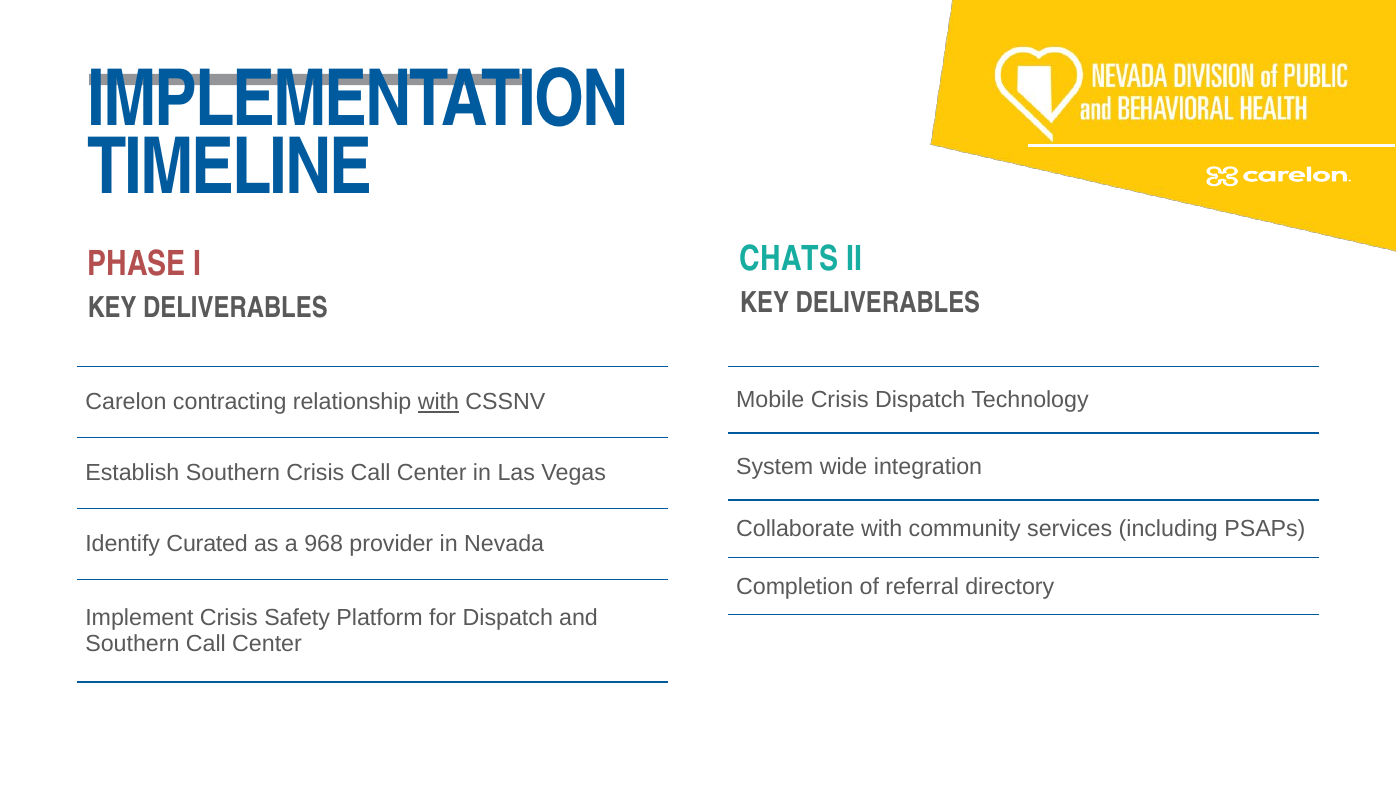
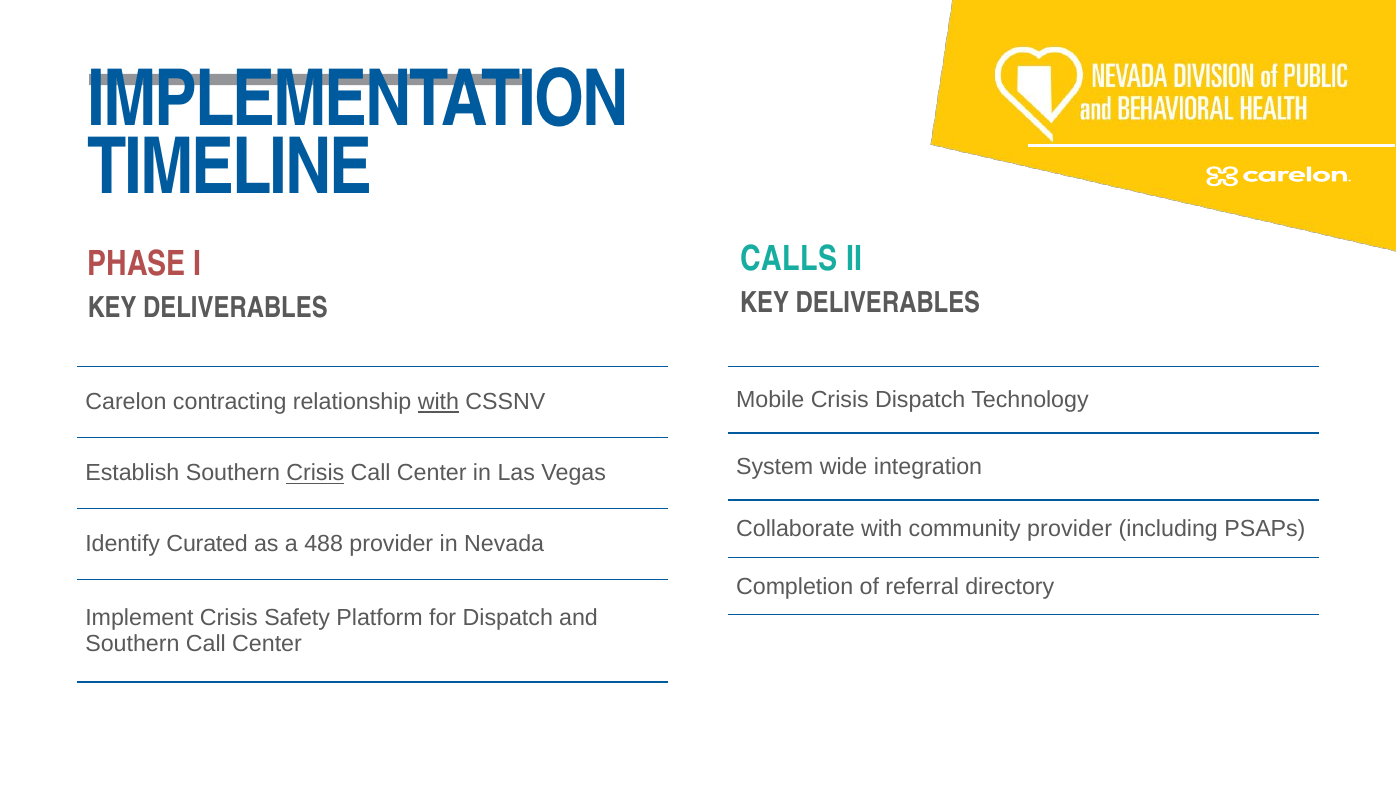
CHATS: CHATS -> CALLS (789, 259)
Crisis underline: none -> present (315, 473)
community services: services -> provider (1070, 529)
968: 968 -> 488 (324, 544)
